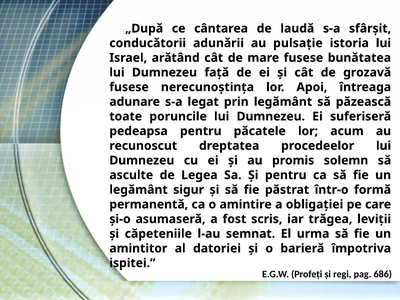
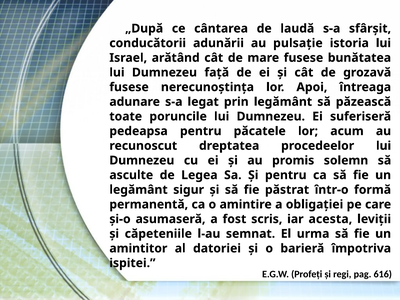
trăgea: trăgea -> acesta (330, 219)
686: 686 -> 616 (383, 274)
